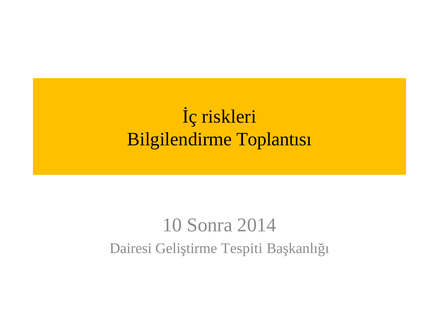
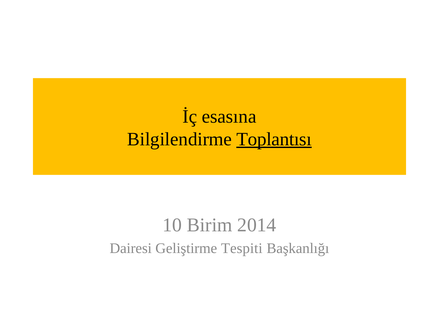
riskleri: riskleri -> esasına (229, 117)
Toplantısı underline: none -> present (274, 139)
Sonra: Sonra -> Birim (210, 225)
